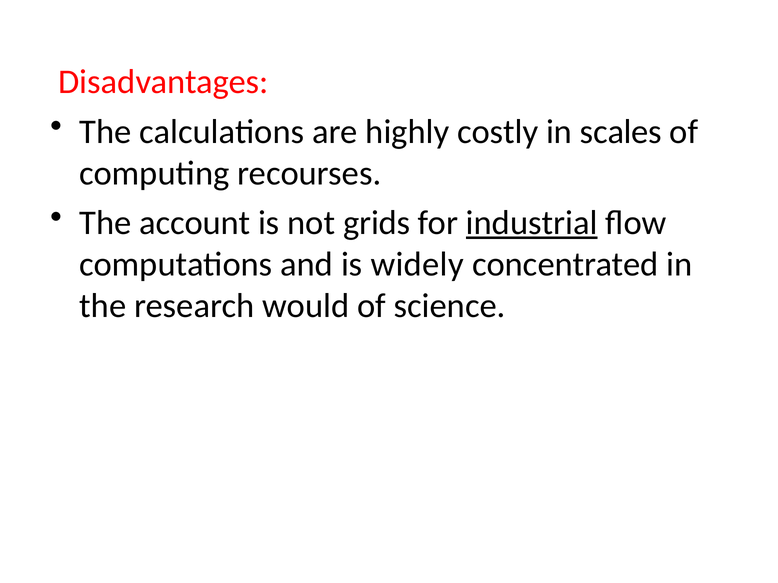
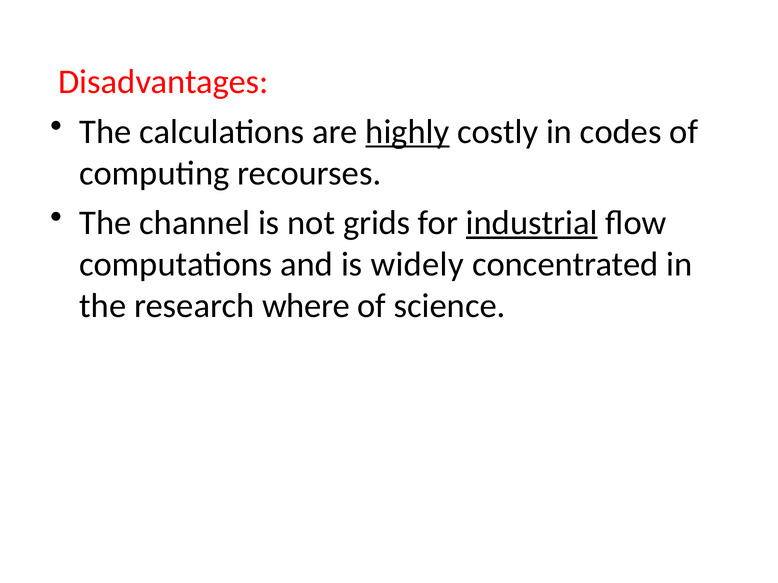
highly underline: none -> present (407, 132)
scales: scales -> codes (621, 132)
account: account -> channel (195, 223)
would: would -> where (306, 306)
